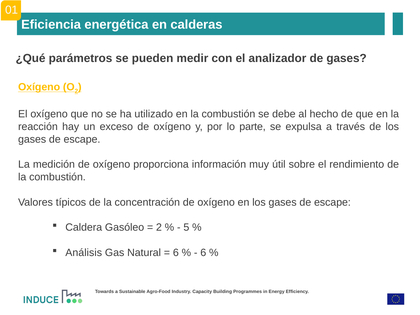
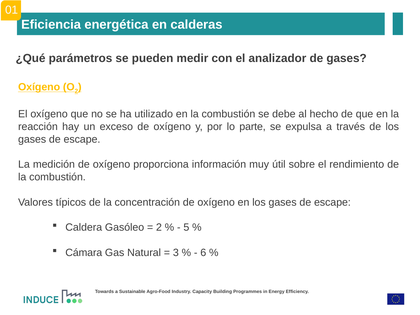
Análisis: Análisis -> Cámara (84, 253)
6: 6 -> 3 (176, 253)
